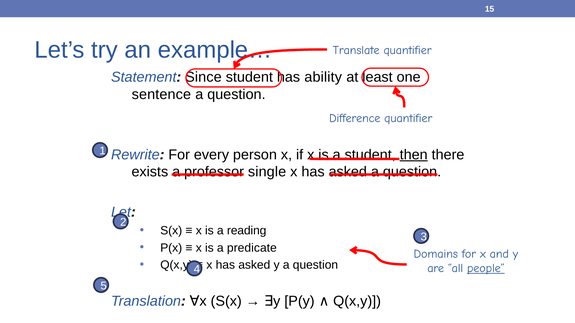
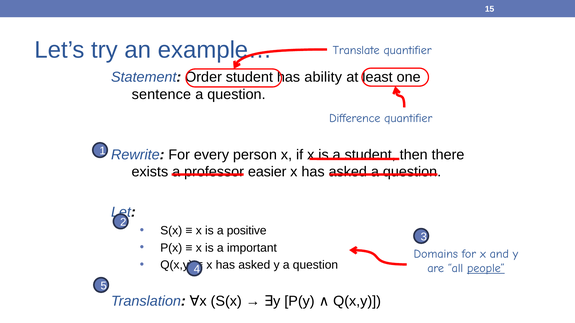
Since: Since -> Order (203, 77)
then underline: present -> none (414, 155)
single: single -> easier (267, 172)
reading: reading -> positive (247, 231)
predicate: predicate -> important (252, 248)
